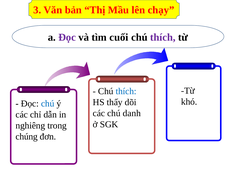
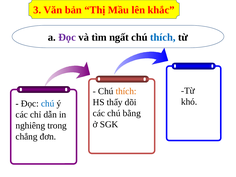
chạy: chạy -> khắc (161, 10)
cuối: cuối -> ngất (119, 37)
thích colour: purple -> blue (163, 37)
thích colour: blue -> orange (126, 91)
danh: danh -> bằng (132, 113)
chúng: chúng -> chẳng (27, 137)
